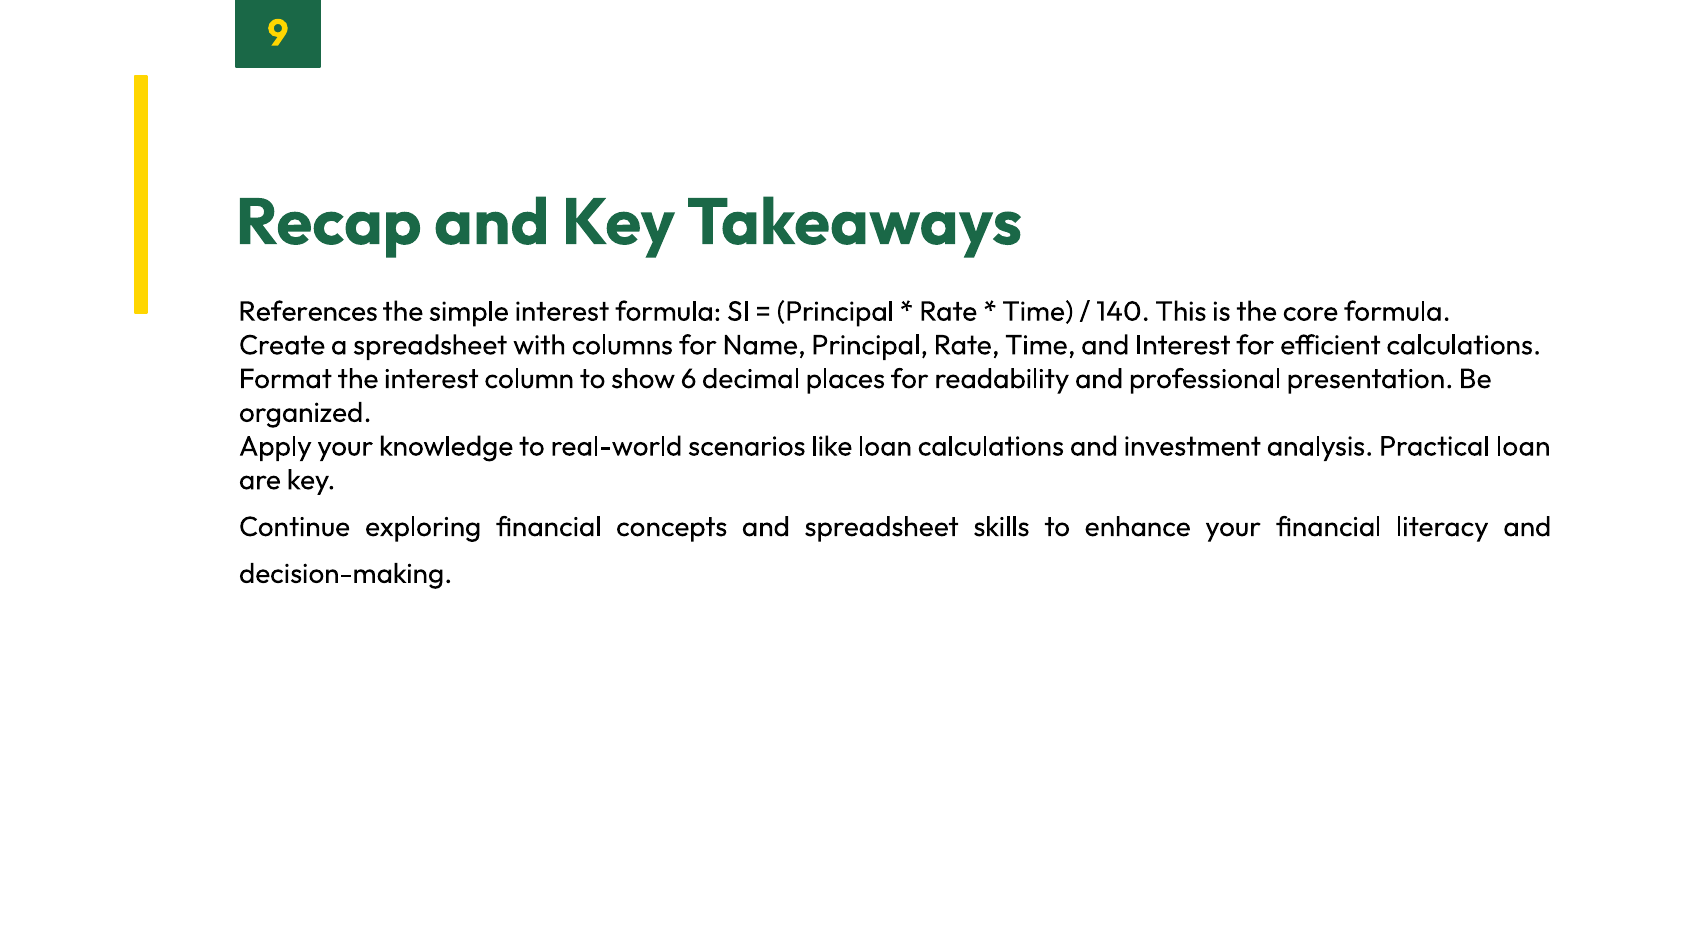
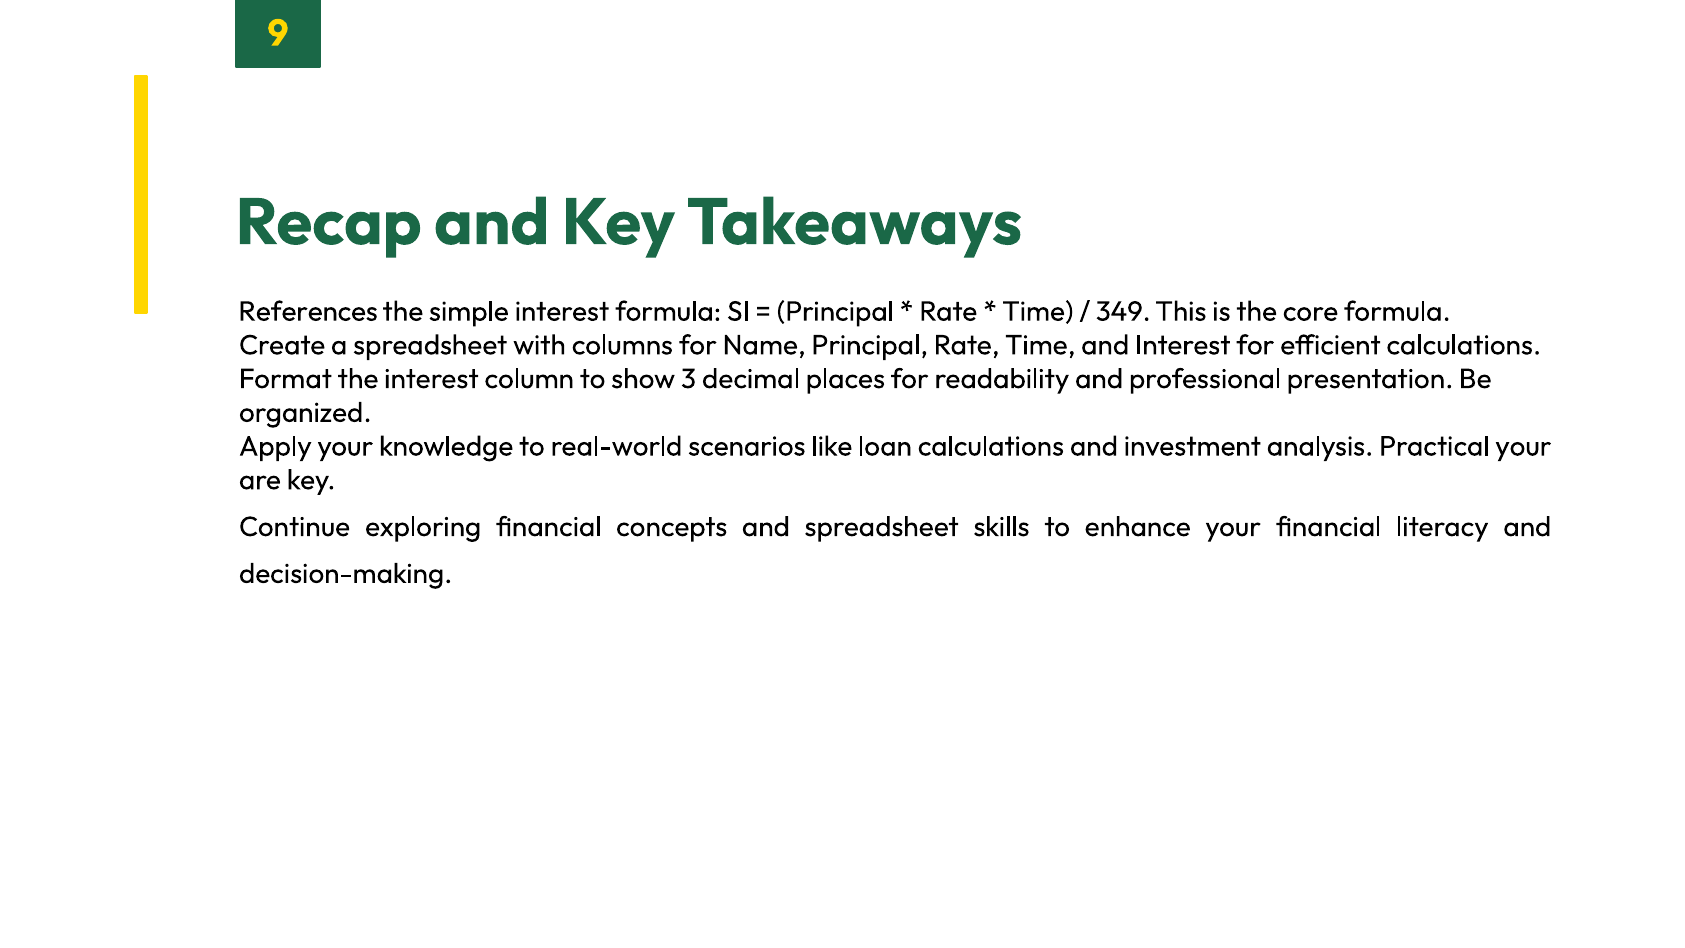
140: 140 -> 349 (1123, 311)
6: 6 -> 3 (688, 379)
Practical loan: loan -> your (1523, 446)
